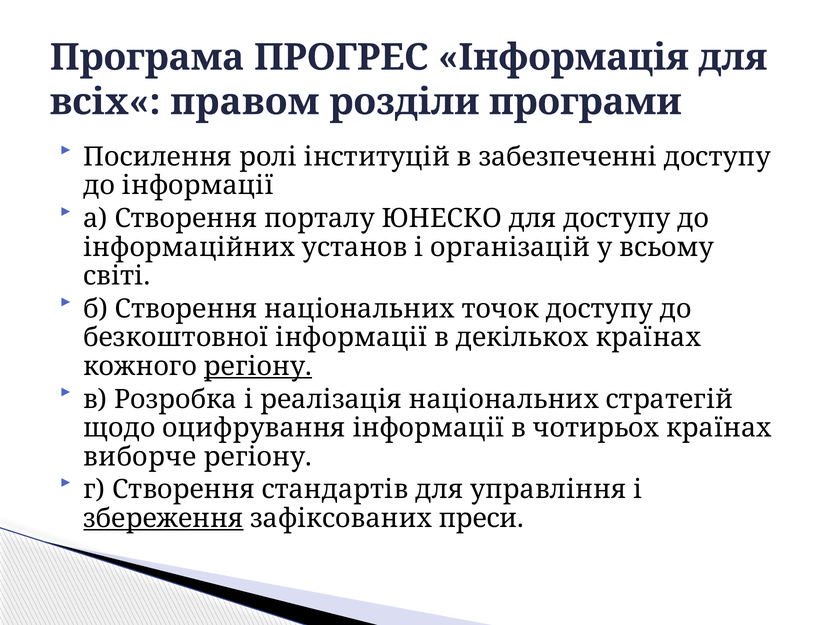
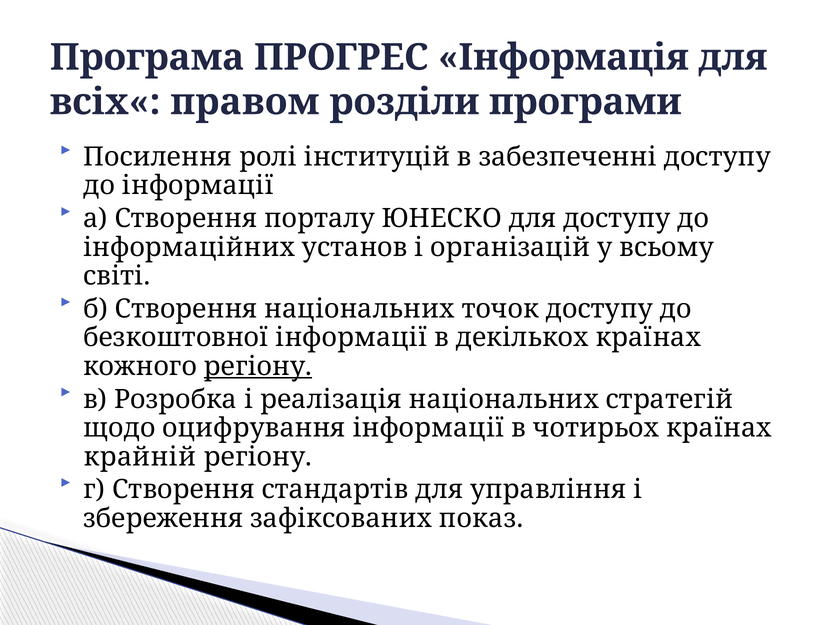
виборче: виборче -> крайній (140, 457)
збереження underline: present -> none (163, 519)
преси: преси -> показ (481, 519)
